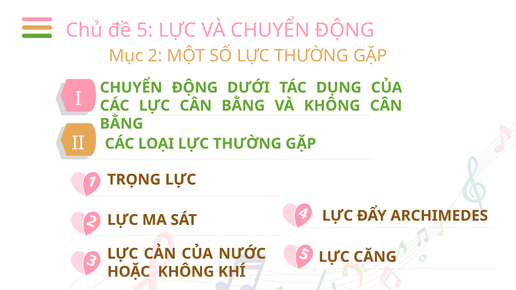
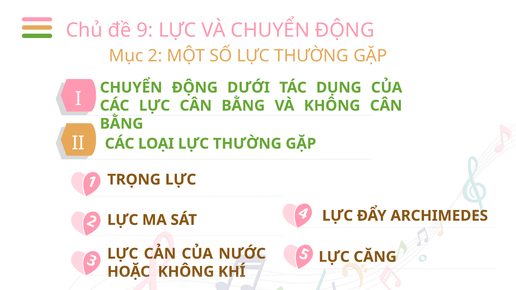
đề 5: 5 -> 9 (145, 30)
